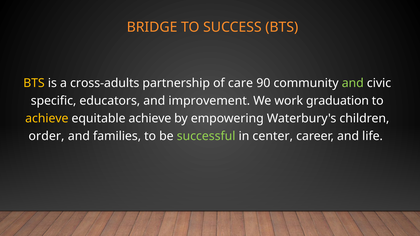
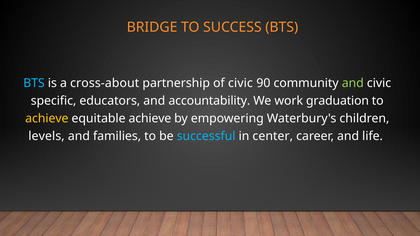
BTS colour: yellow -> light blue (34, 83)
cross-adults: cross-adults -> cross-about (105, 83)
of care: care -> civic (240, 83)
improvement: improvement -> accountability (209, 101)
order: order -> levels (46, 136)
successful colour: light green -> light blue (206, 136)
